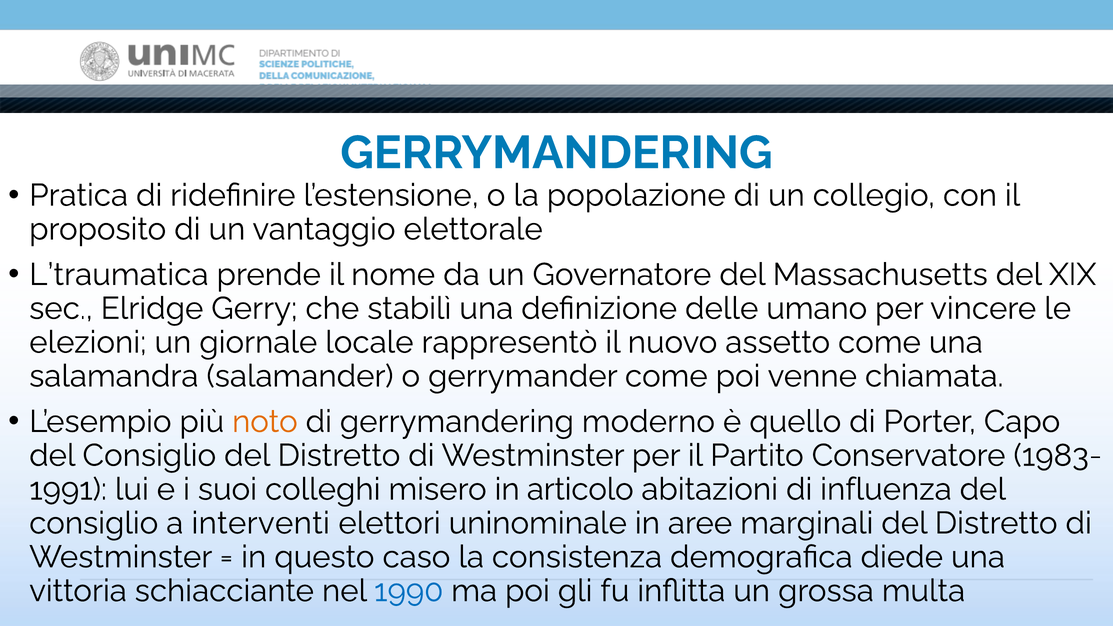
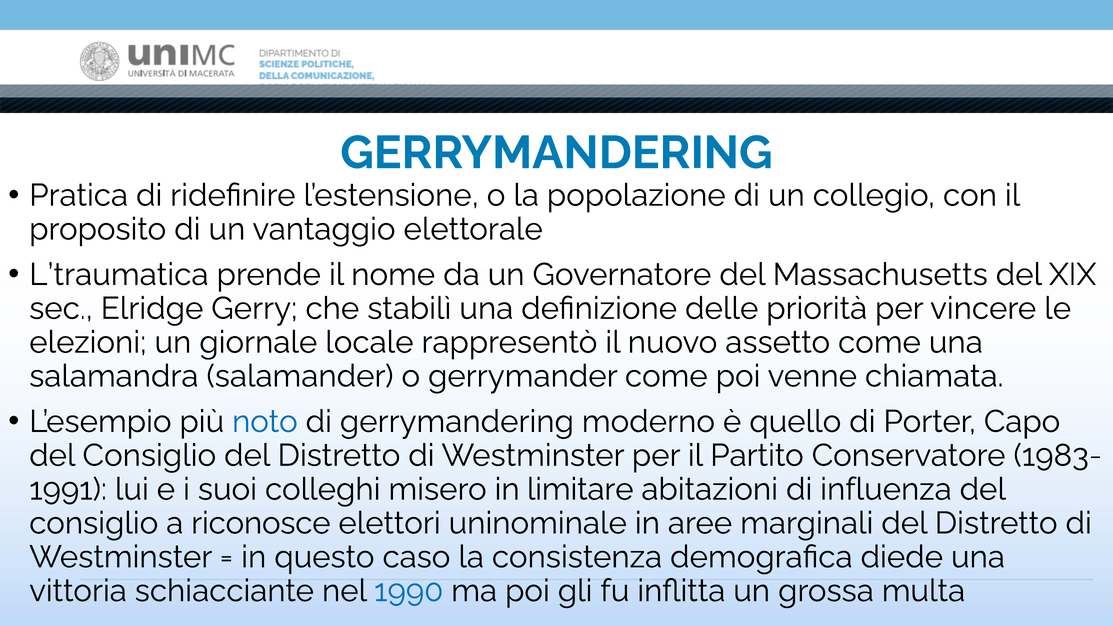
umano: umano -> priorità (817, 309)
noto colour: orange -> blue (265, 422)
articolo: articolo -> limitare (580, 489)
interventi: interventi -> riconosce (261, 523)
